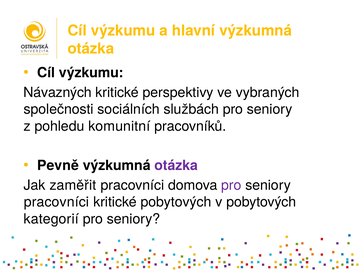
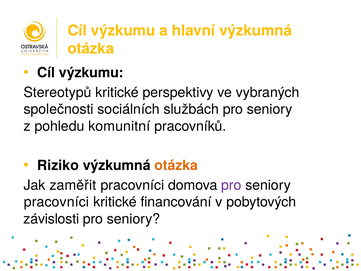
Návazných: Návazných -> Stereotypů (58, 92)
Pevně: Pevně -> Riziko (58, 165)
otázka colour: purple -> orange (176, 165)
kritické pobytových: pobytových -> financování (176, 202)
kategorií: kategorií -> závislosti (51, 219)
